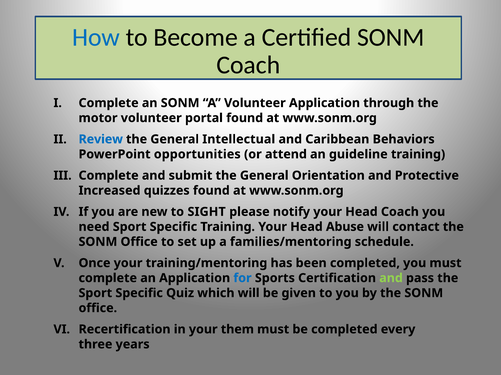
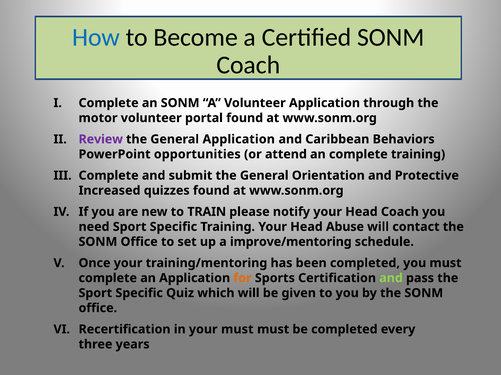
Review colour: blue -> purple (101, 139)
General Intellectual: Intellectual -> Application (239, 139)
an guideline: guideline -> complete (358, 155)
SIGHT: SIGHT -> TRAIN (207, 212)
families/mentoring: families/mentoring -> improve/mentoring (291, 242)
for colour: blue -> orange (243, 279)
your them: them -> must (237, 330)
